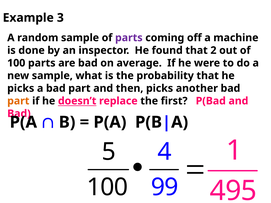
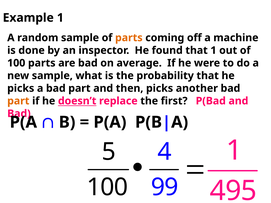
Example 3: 3 -> 1 (60, 18)
parts colour: purple -> orange (129, 38)
that 2: 2 -> 1 (213, 50)
